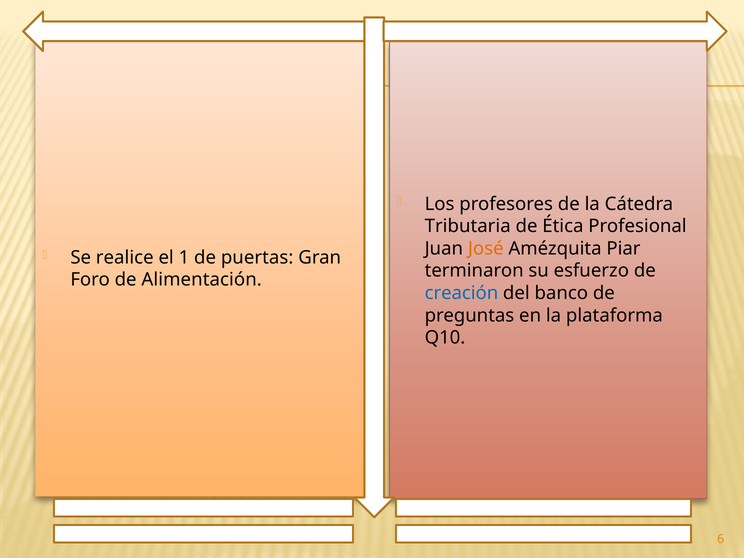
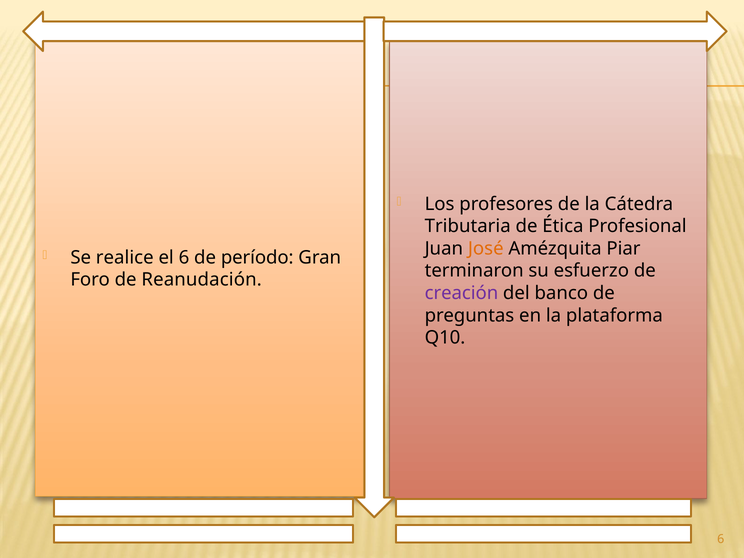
el 1: 1 -> 6 (184, 257)
puertas: puertas -> período (257, 257)
Alimentación: Alimentación -> Reanudación (202, 280)
creación colour: blue -> purple (461, 293)
